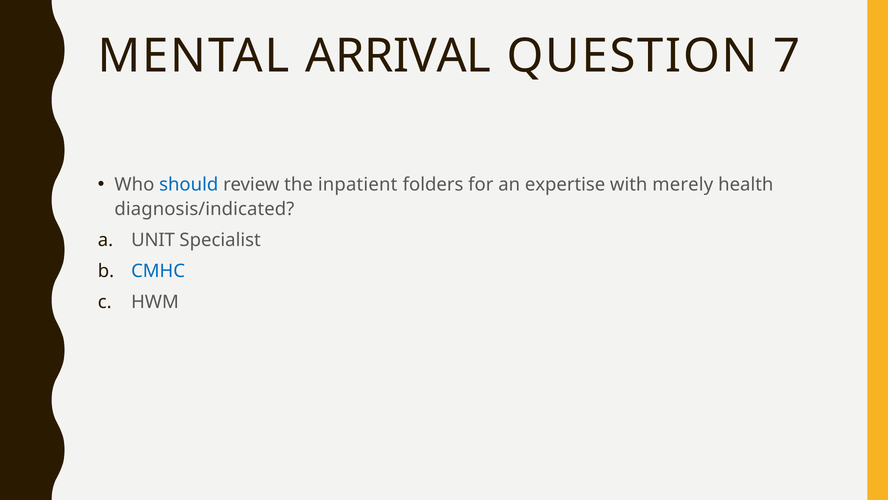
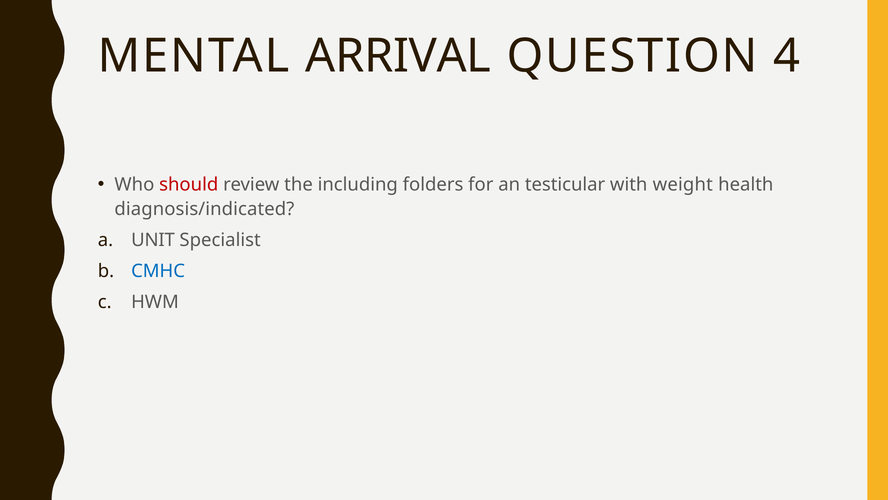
7: 7 -> 4 (787, 56)
should colour: blue -> red (189, 184)
inpatient: inpatient -> including (358, 184)
expertise: expertise -> testicular (565, 184)
merely: merely -> weight (683, 184)
